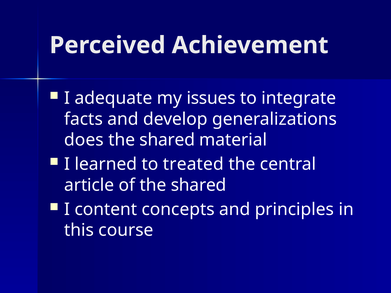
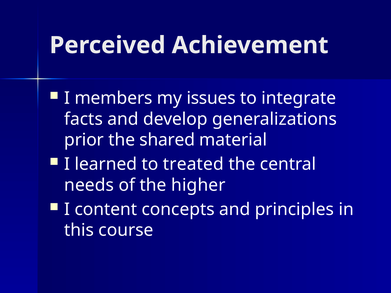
adequate: adequate -> members (113, 98)
does: does -> prior (84, 140)
article: article -> needs (89, 185)
of the shared: shared -> higher (198, 185)
